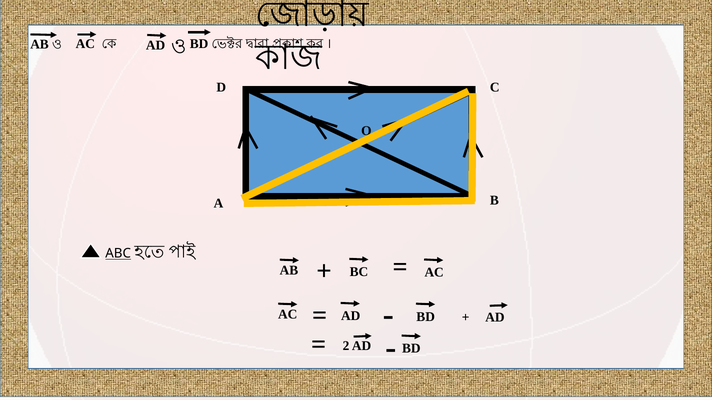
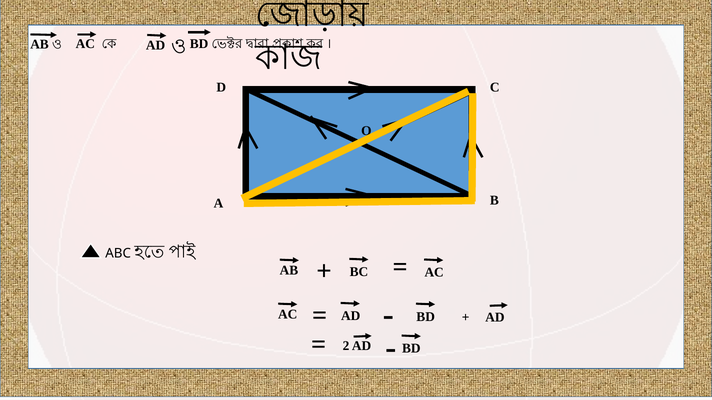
ABC underline: present -> none (118, 254)
